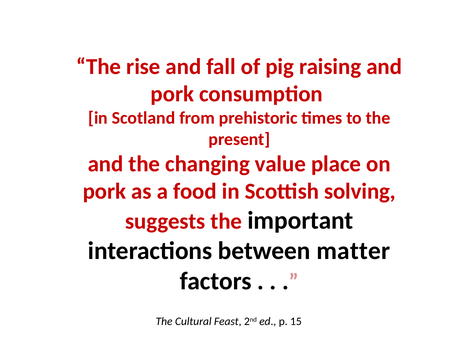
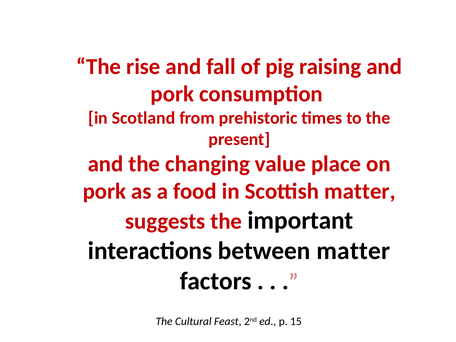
Scottish solving: solving -> matter (360, 191)
